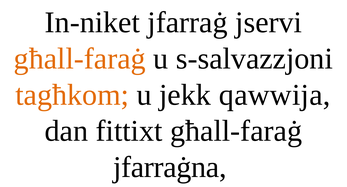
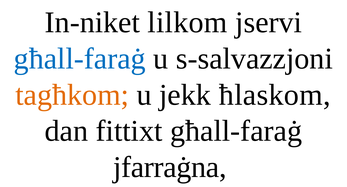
jfarraġ: jfarraġ -> lilkom (187, 22)
għall-faraġ colour: orange -> blue (80, 59)
qawwija: qawwija -> ħlaskom (275, 95)
